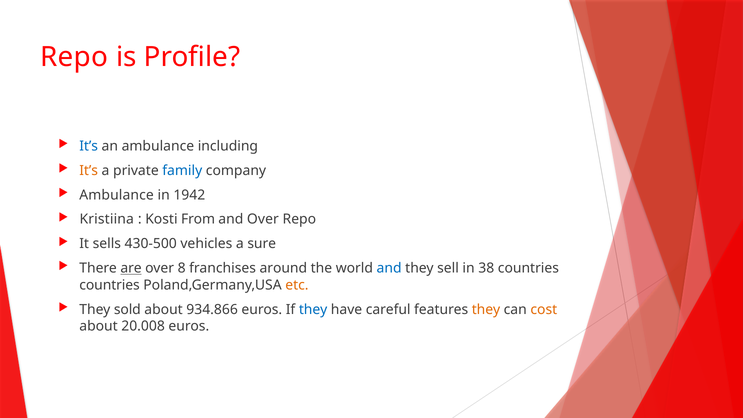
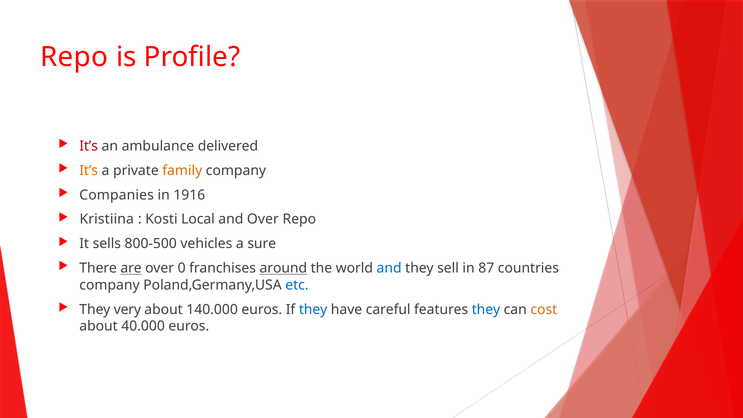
It’s colour: blue -> red (89, 146)
including: including -> delivered (228, 146)
family colour: blue -> orange (182, 170)
Ambulance: Ambulance -> Companies (117, 195)
1942: 1942 -> 1916 (189, 195)
From: From -> Local (198, 219)
430-500: 430-500 -> 800-500 (151, 244)
8: 8 -> 0 (182, 268)
around underline: none -> present (283, 268)
38: 38 -> 87 (486, 268)
countries: countries -> company (109, 285)
etc colour: orange -> blue (297, 285)
sold: sold -> very (127, 309)
934.866: 934.866 -> 140.000 (212, 309)
they colour: orange -> blue (486, 309)
20.008: 20.008 -> 40.000 (143, 326)
